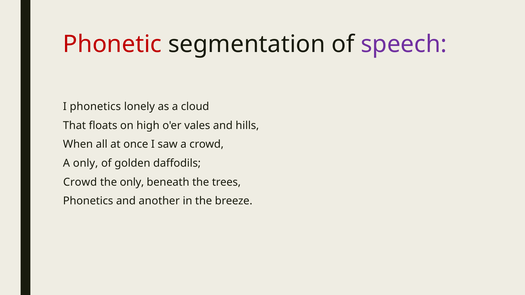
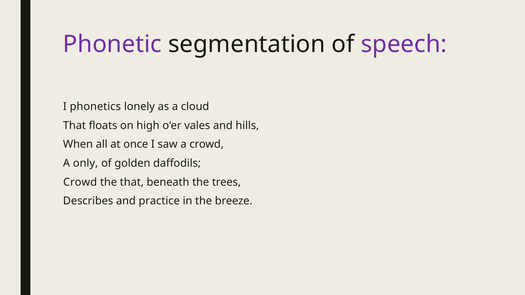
Phonetic colour: red -> purple (112, 44)
the only: only -> that (132, 182)
Phonetics: Phonetics -> Describes (88, 201)
another: another -> practice (159, 201)
